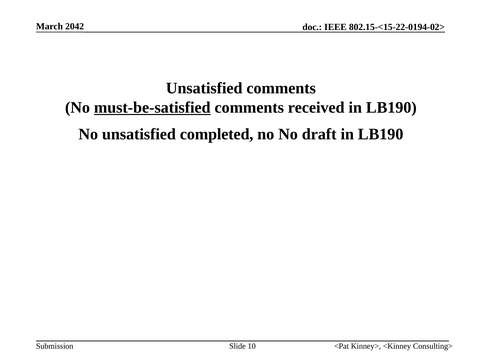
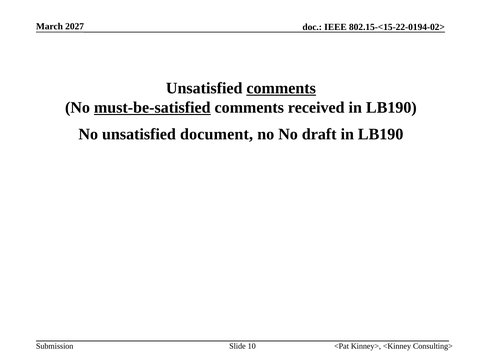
2042: 2042 -> 2027 (75, 26)
comments underline: none -> present (281, 88)
completed: completed -> document (217, 134)
